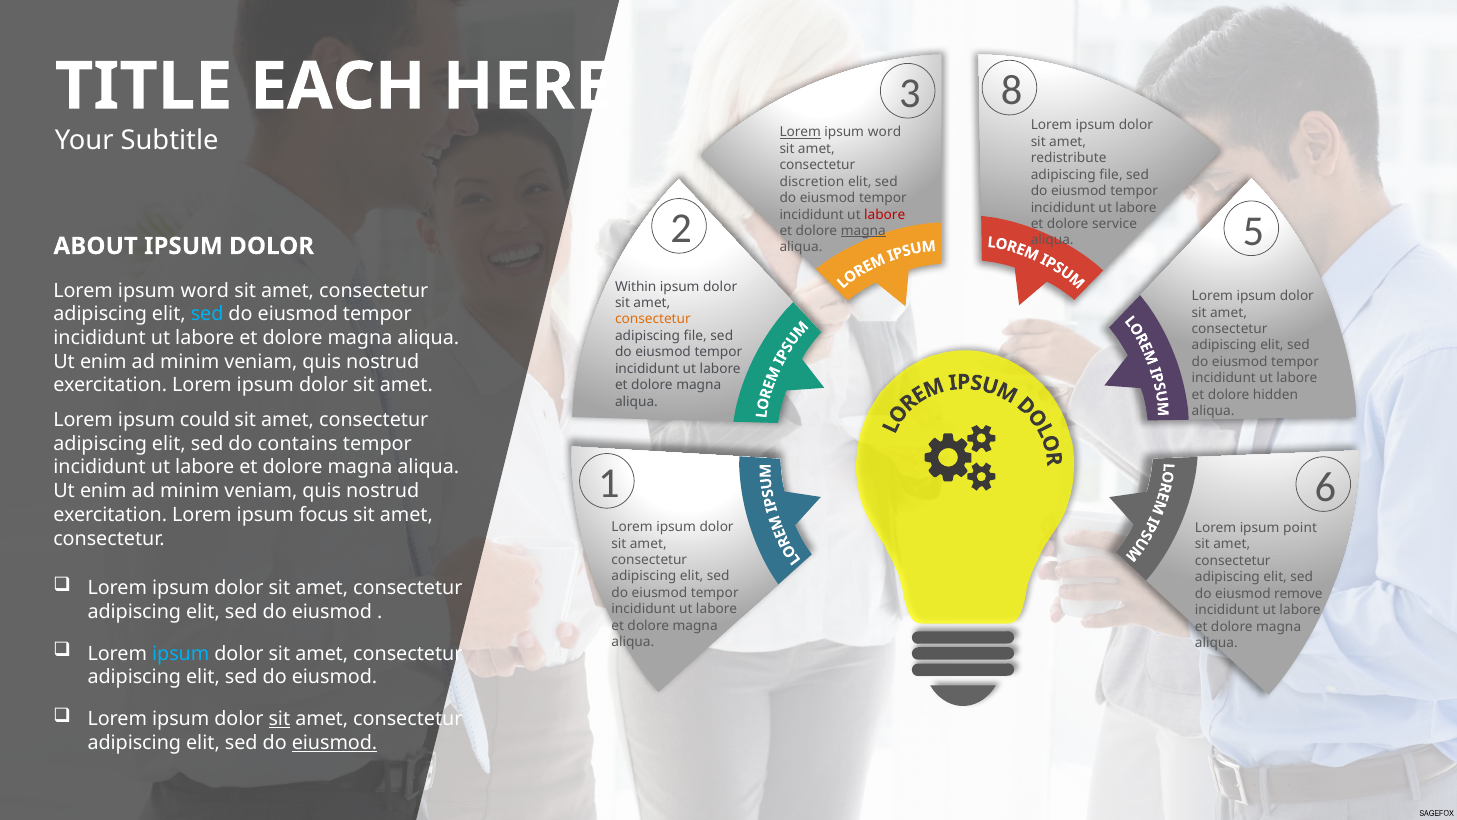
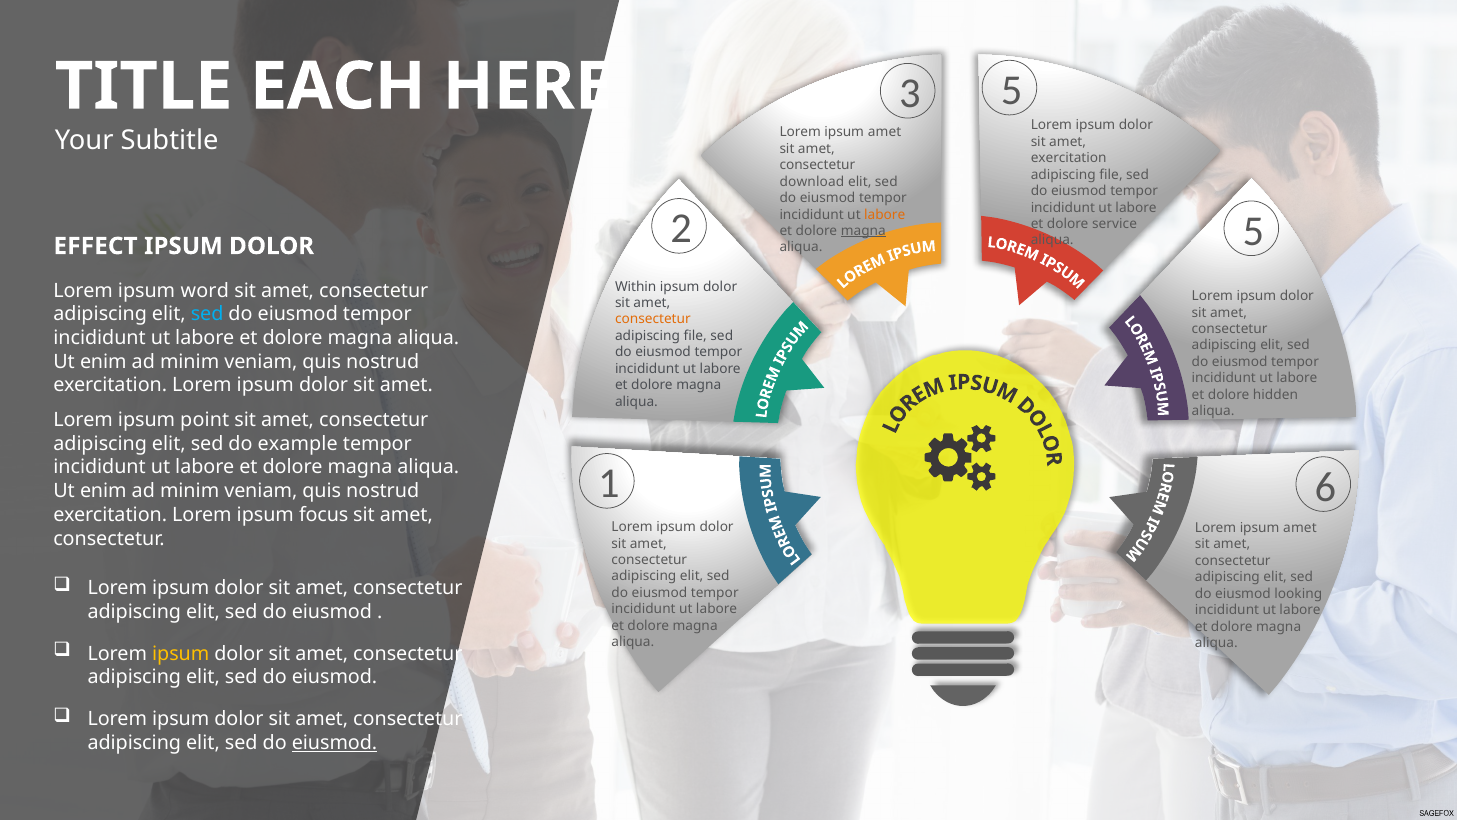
8: 8 -> 5 (1012, 90)
Lorem underline: present -> none (800, 132)
word: word -> amet (885, 132)
redistribute: redistribute -> exercitation (1069, 158)
discretion: discretion -> download (812, 182)
labore colour: red -> orange (885, 214)
ABOUT: ABOUT -> EFFECT (96, 246)
could: could -> point (205, 420)
contains: contains -> example (298, 443)
point: point -> amet (1300, 528)
remove: remove -> looking (1298, 593)
ipsum colour: light blue -> yellow (181, 653)
sit underline: present -> none (279, 719)
